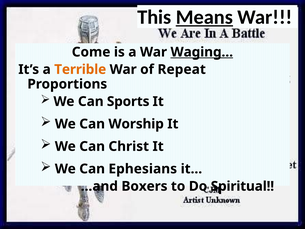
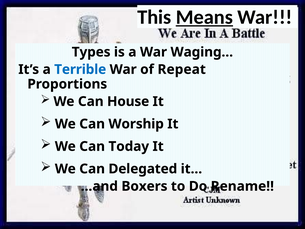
Come: Come -> Types (91, 52)
Waging… underline: present -> none (202, 52)
Terrible colour: orange -> blue (80, 69)
Sports: Sports -> House (128, 101)
Christ: Christ -> Today (129, 146)
Ephesians: Ephesians -> Delegated (143, 169)
Spiritual: Spiritual -> Rename (242, 186)
